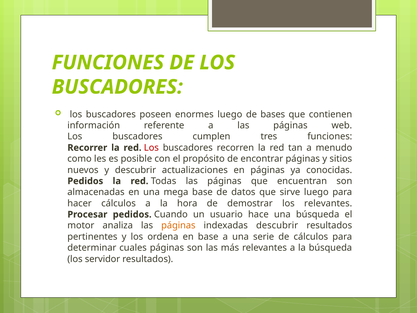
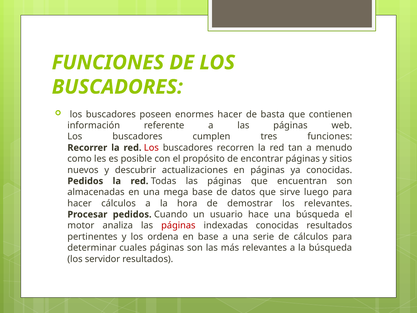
enormes luego: luego -> hacer (230, 114)
bases: bases -> basta (273, 114)
páginas colour: orange -> red (178, 225)
indexadas descubrir: descubrir -> conocidas (277, 225)
